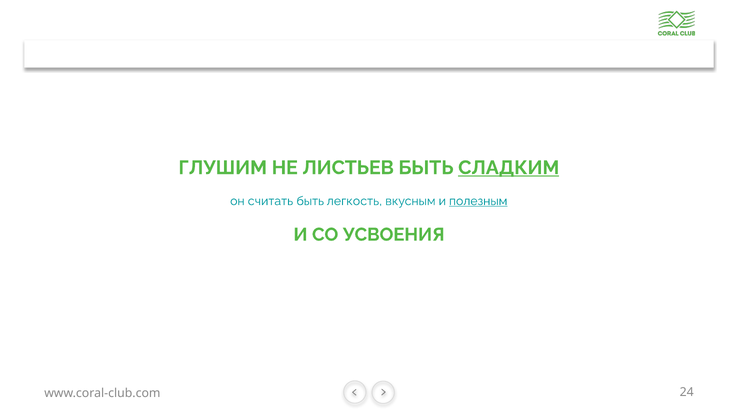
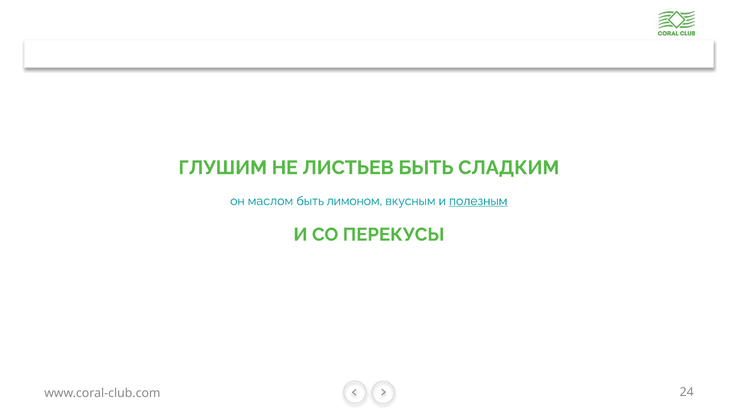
СЛАДКИМ underline: present -> none (509, 168)
считать: считать -> маслом (270, 201)
легкость: легкость -> лимоном (354, 201)
УСВОЕНИЯ: УСВОЕНИЯ -> ПЕРЕКУСЫ (394, 235)
